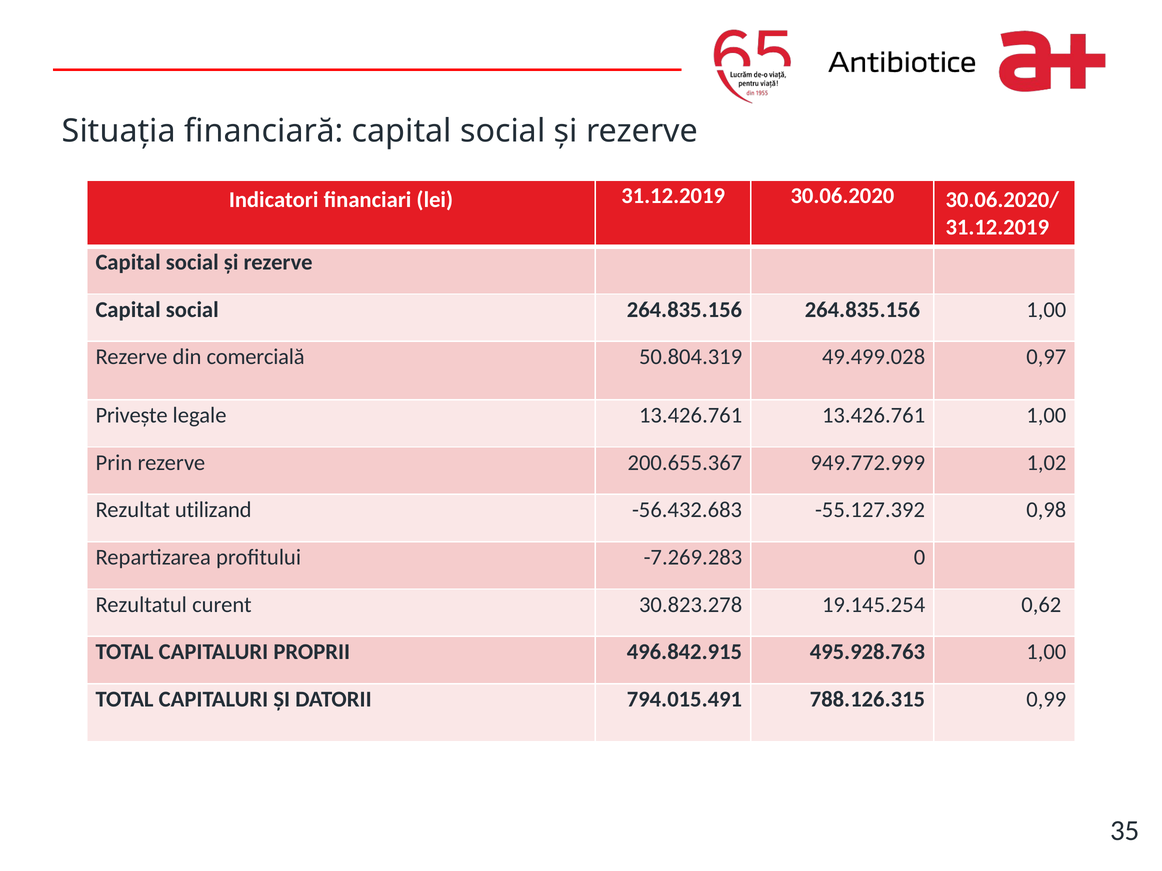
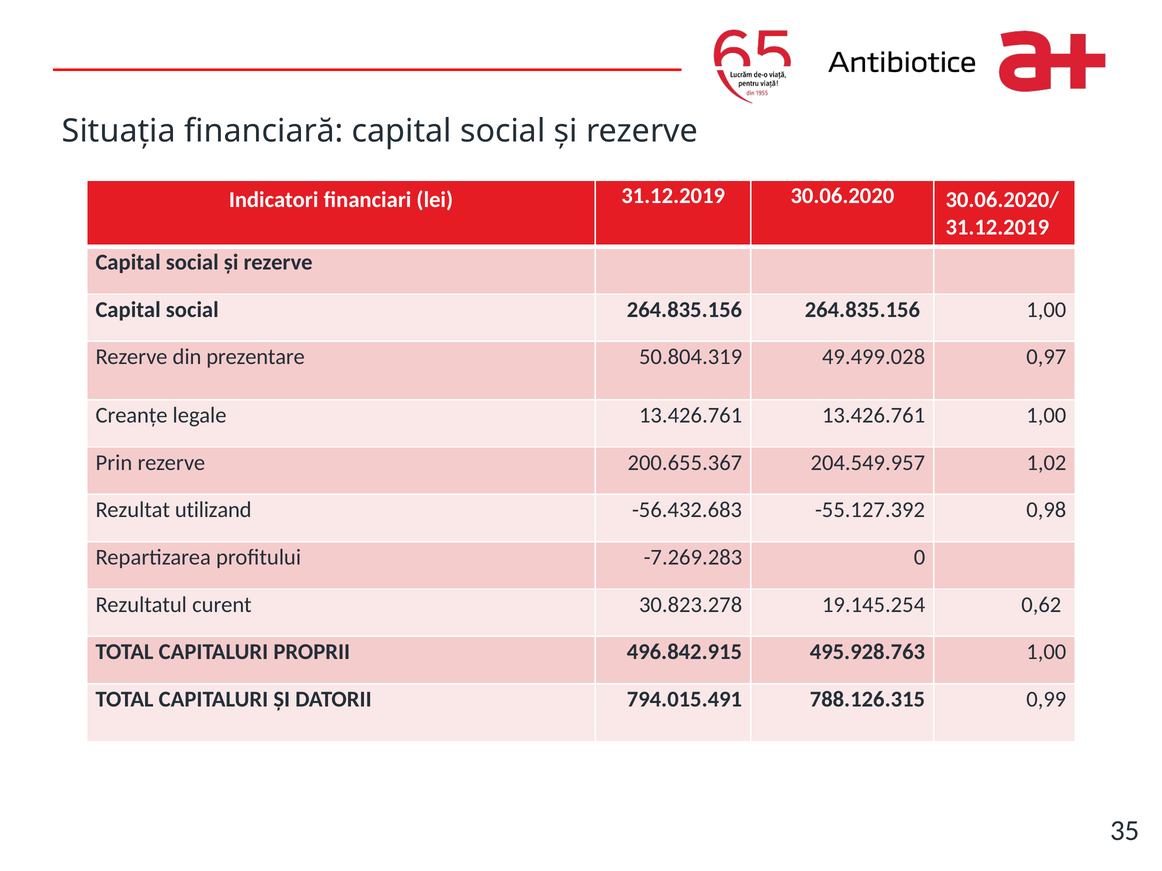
comercială: comercială -> prezentare (256, 357)
Privește: Privește -> Creanțe (132, 416)
949.772.999: 949.772.999 -> 204.549.957 (868, 463)
